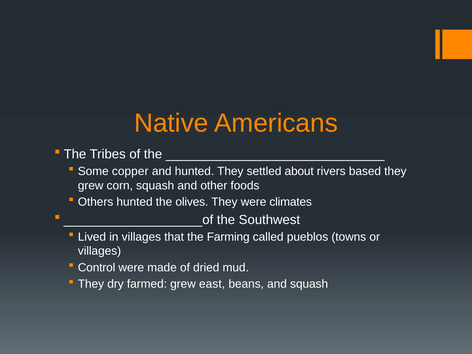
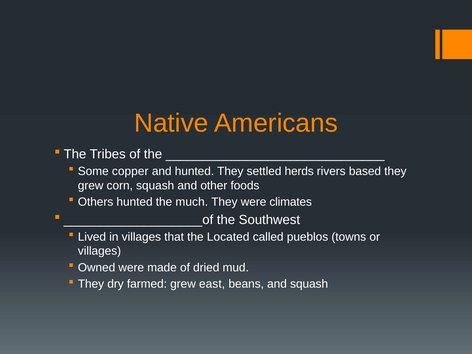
about: about -> herds (299, 171)
olives: olives -> much (192, 202)
Farming: Farming -> Located (228, 237)
Control: Control -> Owned (97, 268)
